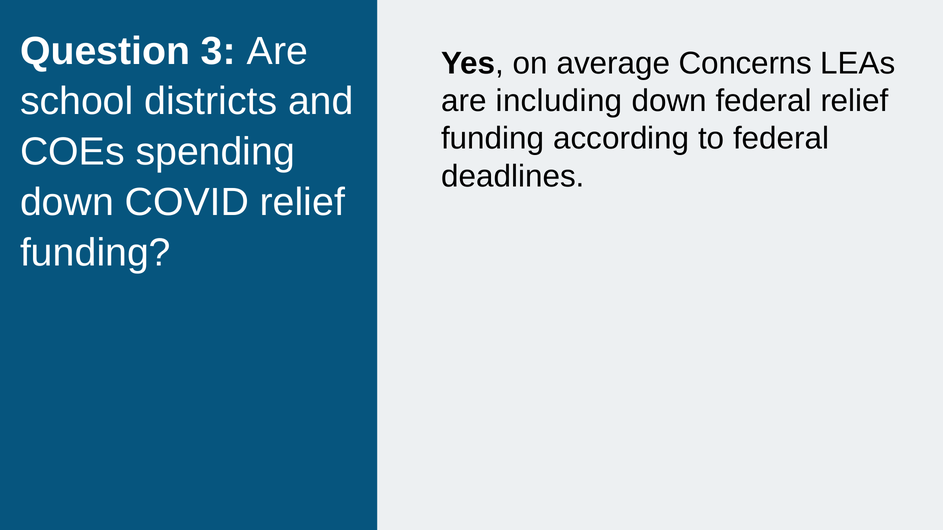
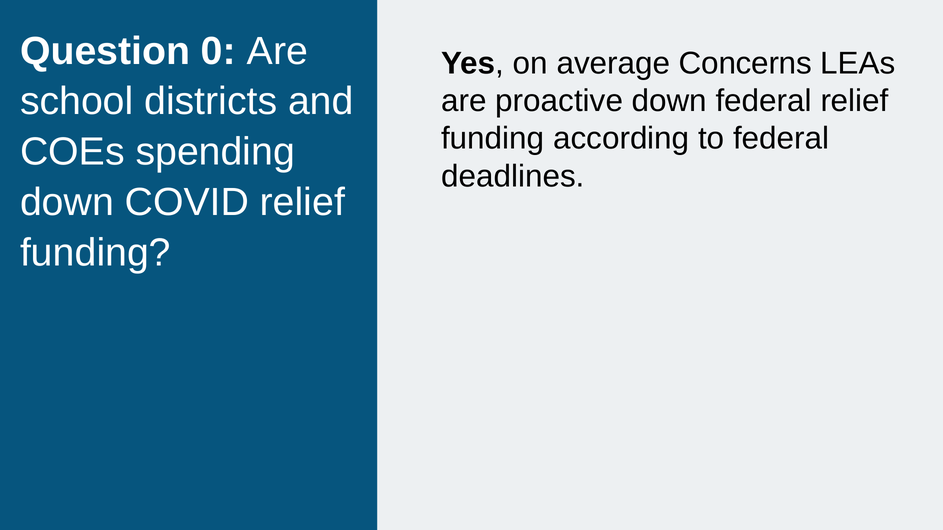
3: 3 -> 0 (218, 51)
including: including -> proactive (559, 101)
